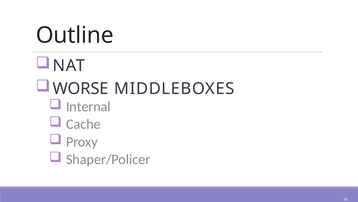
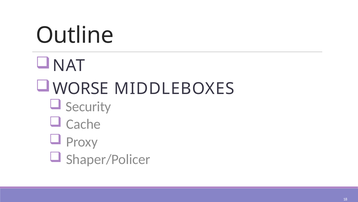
Internal: Internal -> Security (88, 106)
